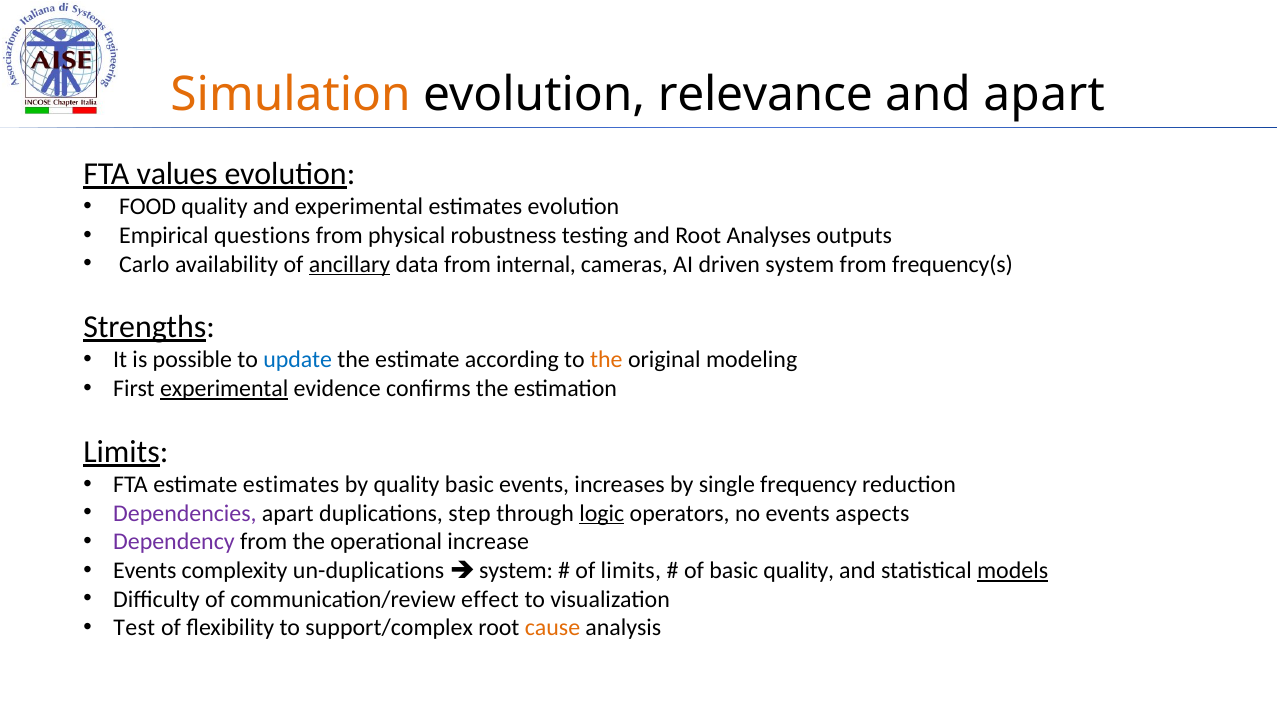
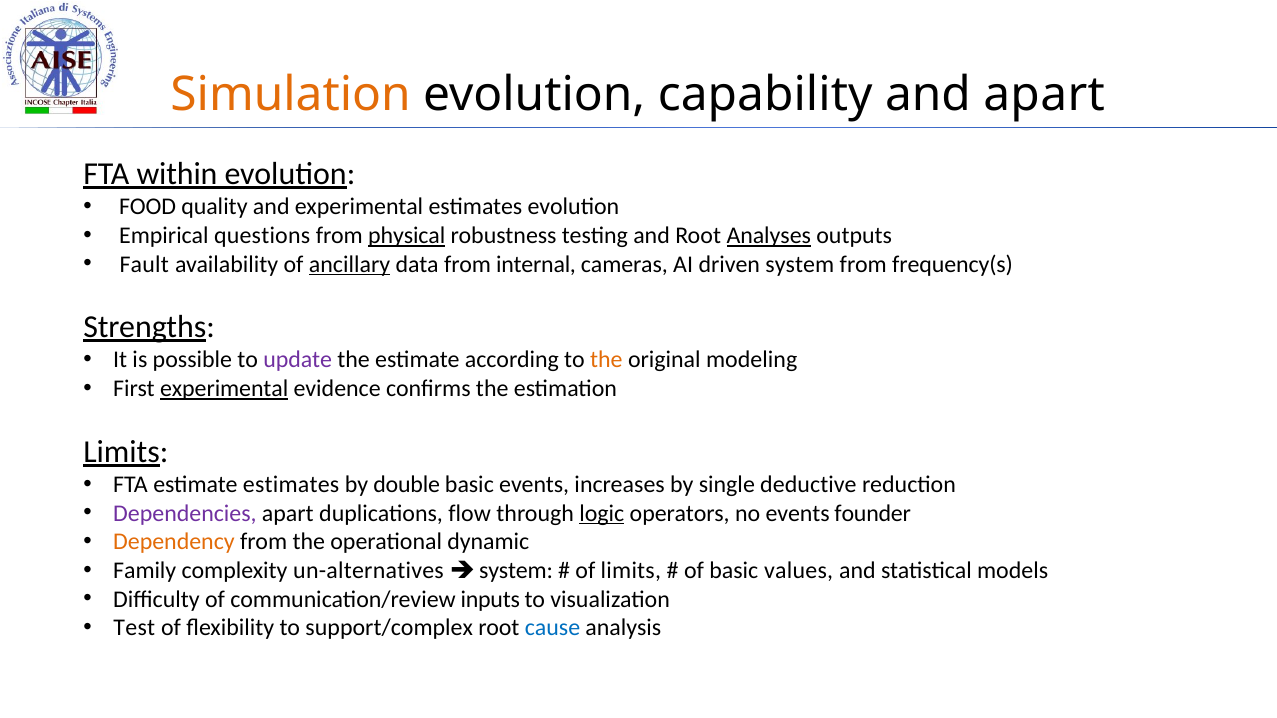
relevance: relevance -> capability (765, 95)
values: values -> within (177, 174)
physical underline: none -> present (407, 236)
Analyses underline: none -> present (769, 236)
Carlo: Carlo -> Fault (144, 264)
update colour: blue -> purple (298, 360)
by quality: quality -> double (407, 485)
frequency: frequency -> deductive (808, 485)
step: step -> flow (470, 513)
aspects: aspects -> founder (873, 513)
Dependency colour: purple -> orange (174, 542)
increase: increase -> dynamic (488, 542)
Events: Events -> Family (145, 571)
un-duplications: un-duplications -> un-alternatives (369, 571)
basic quality: quality -> values (799, 571)
models underline: present -> none (1013, 571)
effect: effect -> inputs (490, 600)
cause colour: orange -> blue (553, 628)
